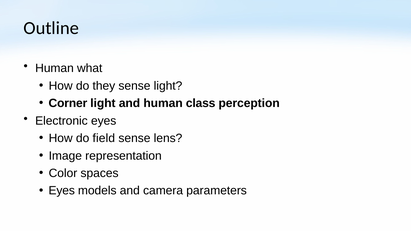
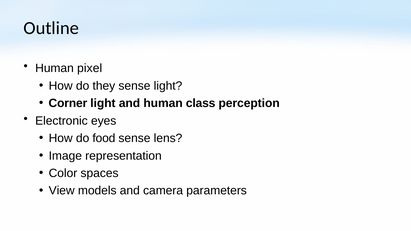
what: what -> pixel (90, 68)
field: field -> food (104, 138)
Eyes: Eyes -> View (62, 191)
